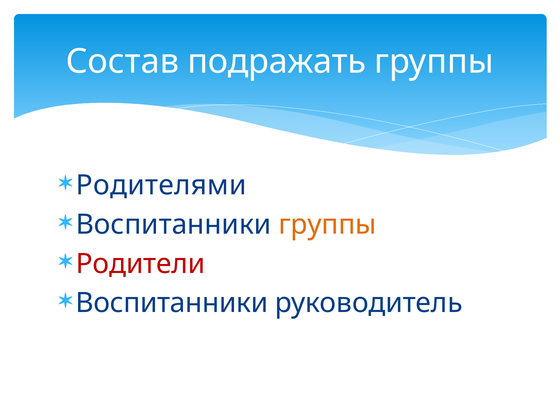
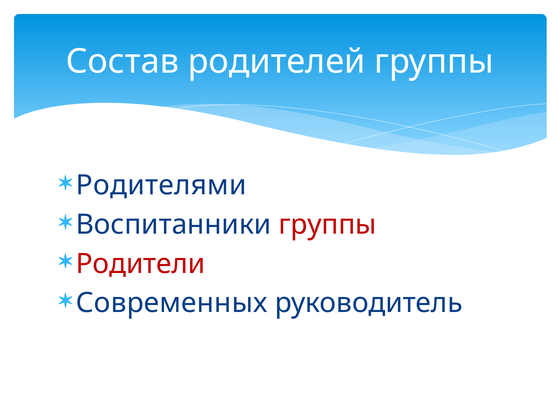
подражать: подражать -> родителей (277, 61)
группы colour: orange -> red (327, 225)
Воспитанники: Воспитанники -> Современных (172, 303)
